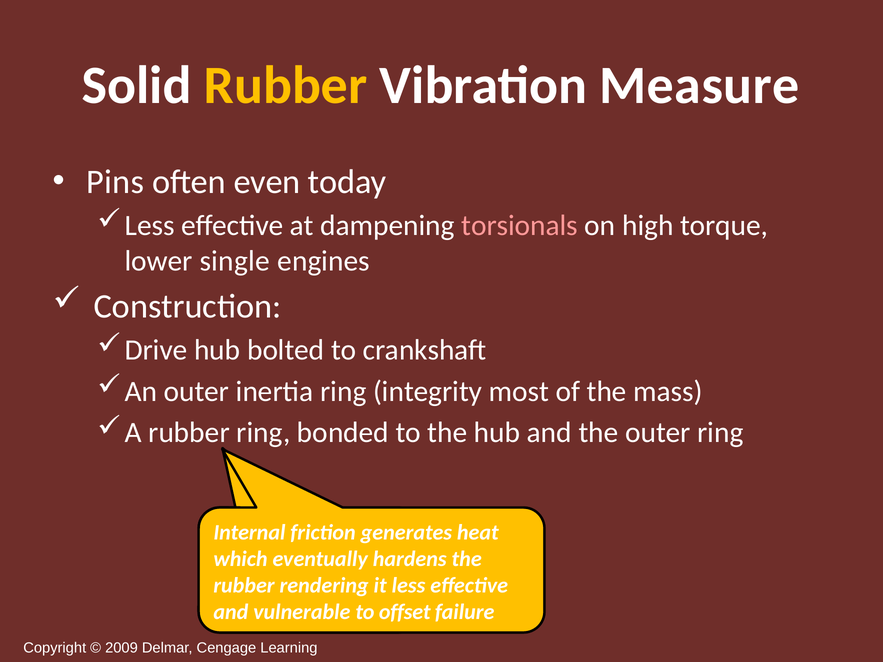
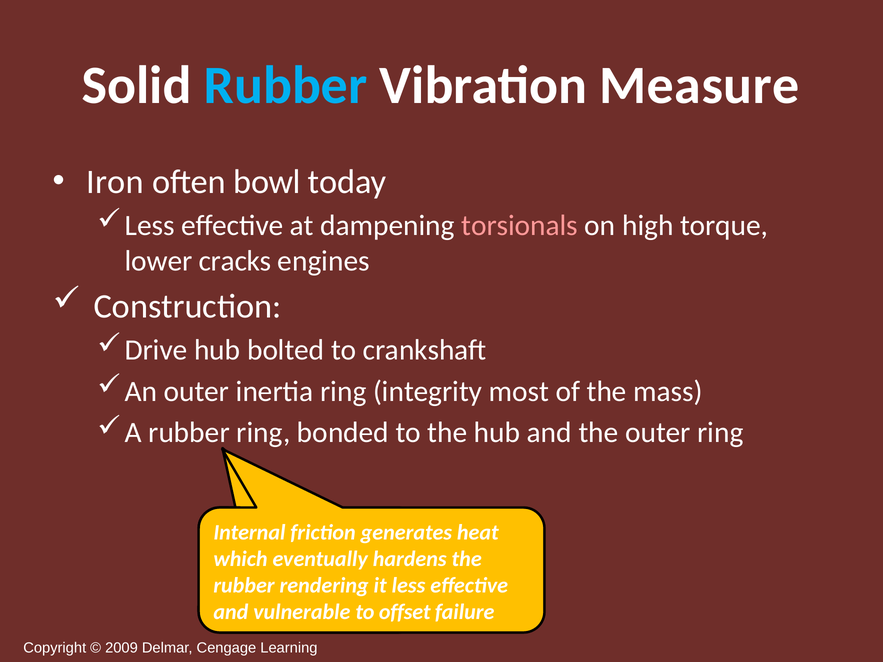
Rubber colour: yellow -> light blue (286, 85)
Pins: Pins -> Iron (115, 182)
even: even -> bowl (267, 182)
single: single -> cracks (235, 261)
